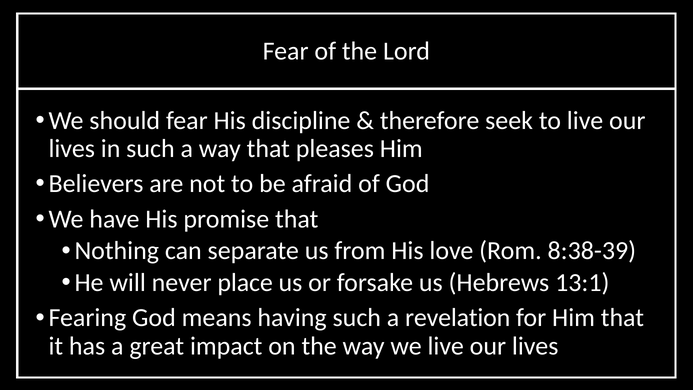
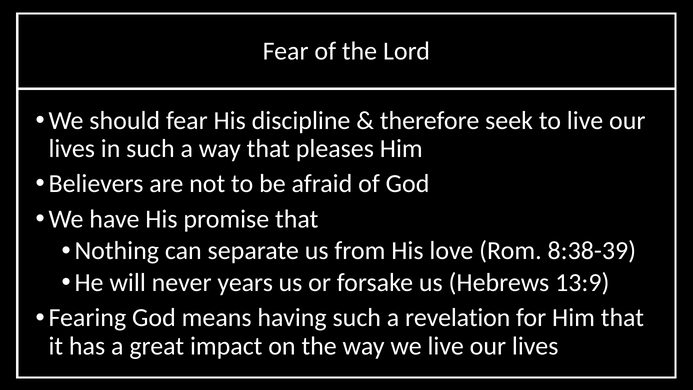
place: place -> years (245, 282)
13:1: 13:1 -> 13:9 (582, 282)
